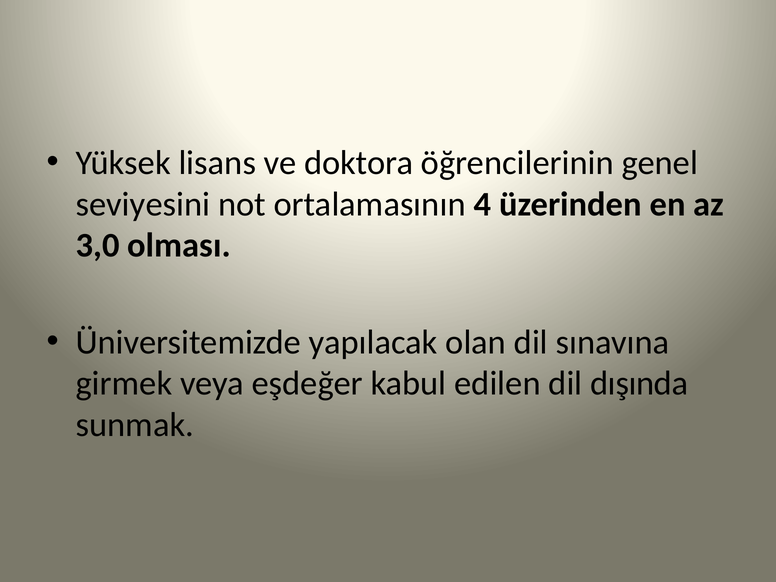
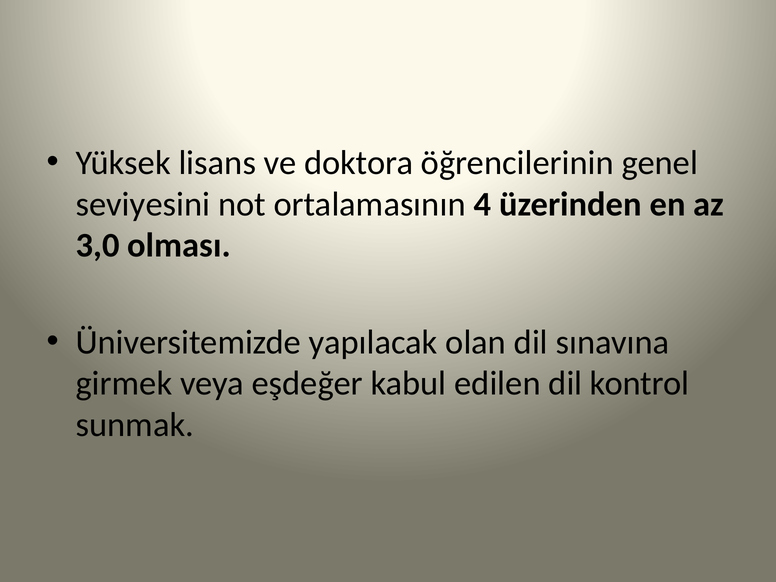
dışında: dışında -> kontrol (639, 384)
